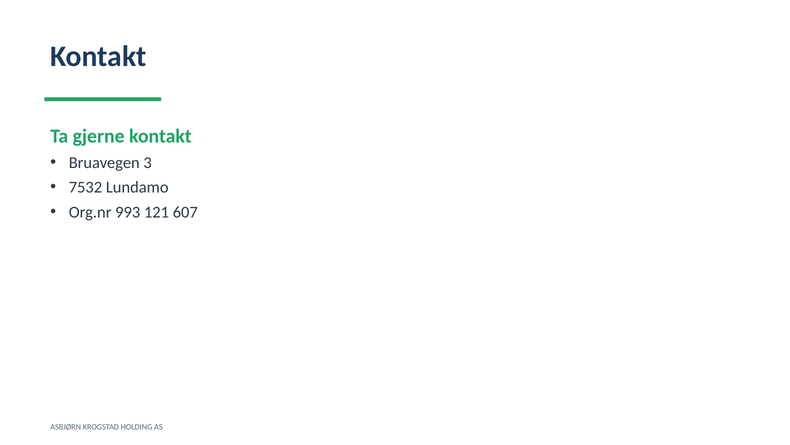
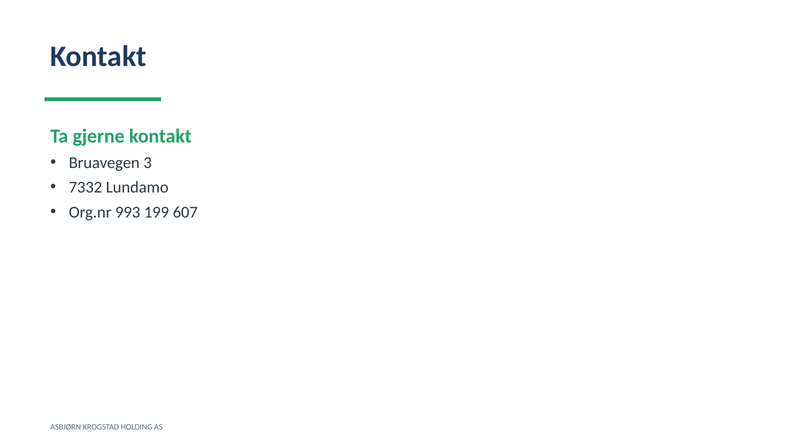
7532: 7532 -> 7332 (85, 187)
121: 121 -> 199 (157, 212)
